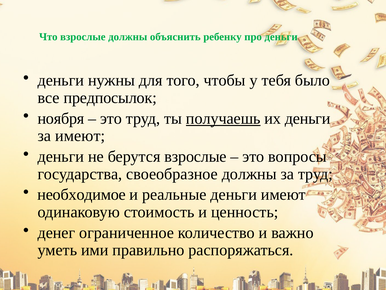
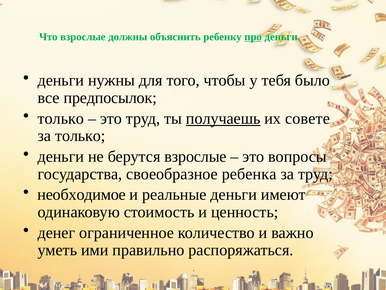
про underline: none -> present (253, 37)
ноября: ноября -> только (61, 118)
их деньги: деньги -> совете (308, 118)
за имеют: имеют -> только (80, 136)
своеобразное должны: должны -> ребенка (249, 174)
